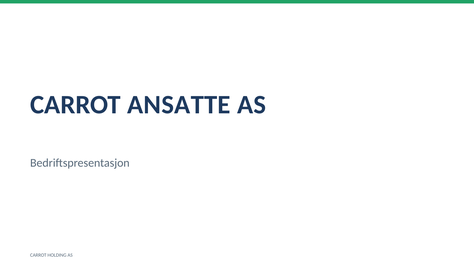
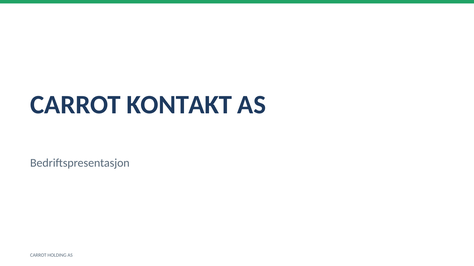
ANSATTE: ANSATTE -> KONTAKT (179, 105)
